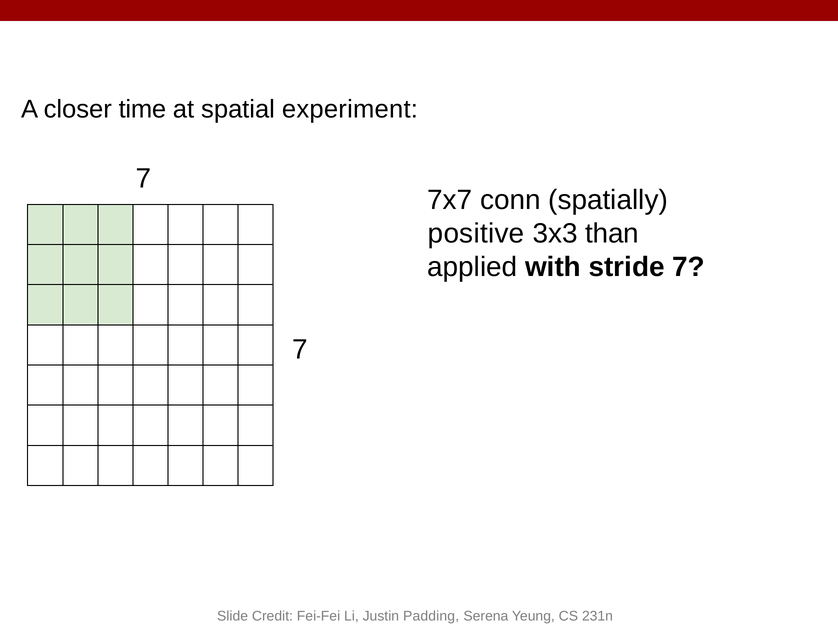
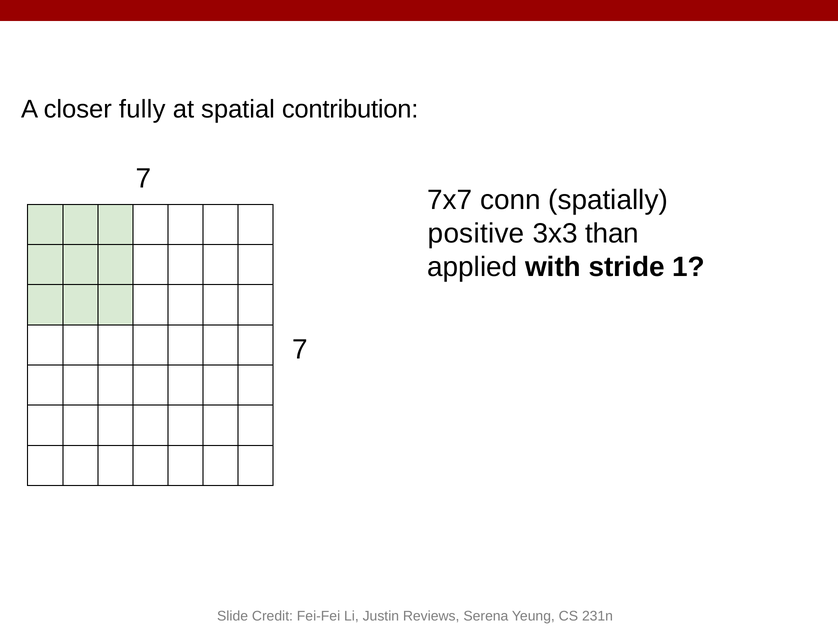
time: time -> fully (142, 110)
experiment: experiment -> contribution (350, 110)
stride 7: 7 -> 1 (689, 267)
Padding: Padding -> Reviews (431, 617)
